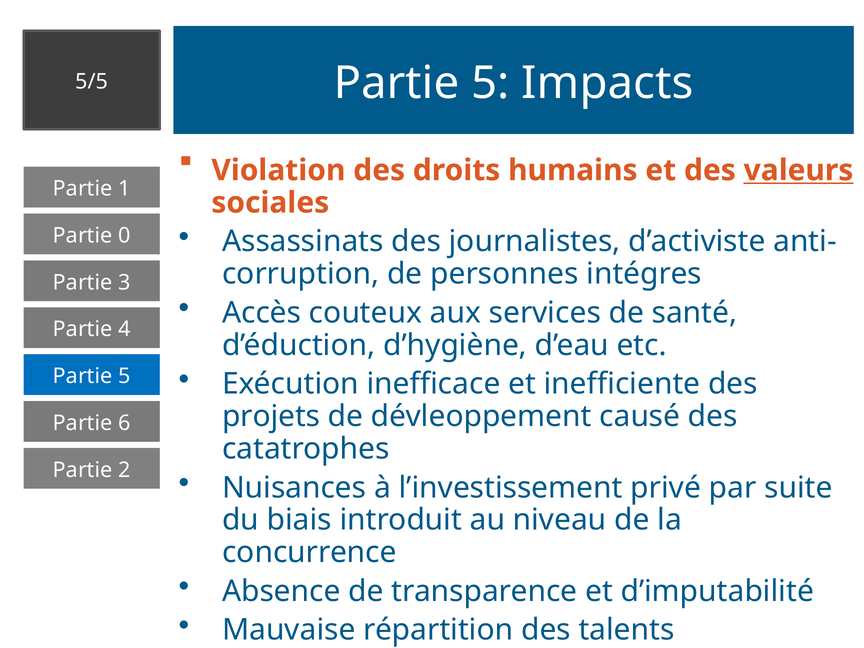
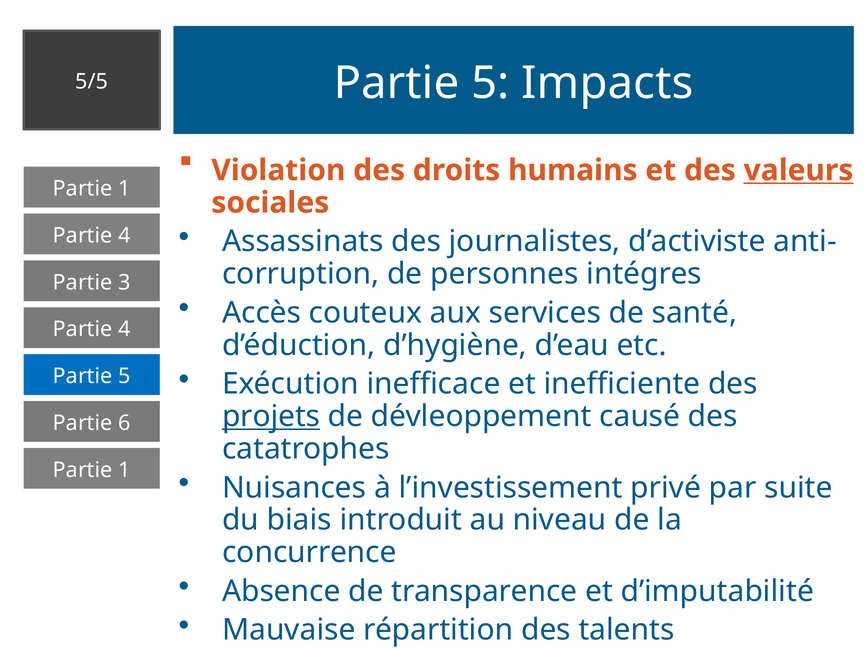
0: 0 -> 4 (124, 236)
projets underline: none -> present (271, 416)
2: 2 -> 1 (124, 470)
